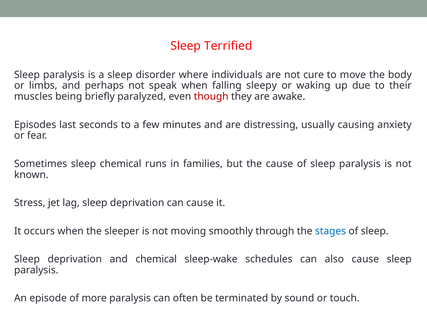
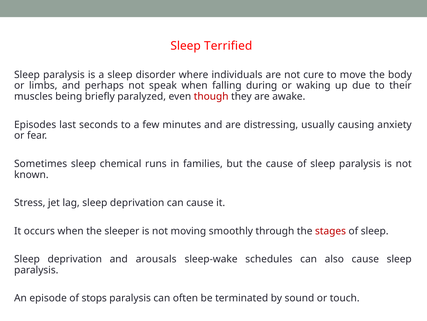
sleepy: sleepy -> during (262, 85)
stages colour: blue -> red (331, 231)
and chemical: chemical -> arousals (156, 259)
more: more -> stops (94, 298)
